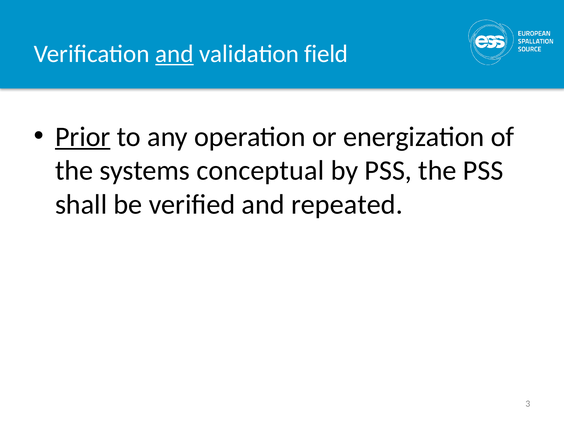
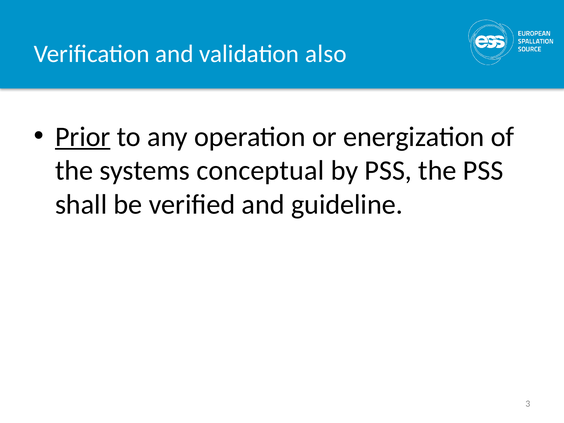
and underline: present -> none (174, 54)
field: field -> also (326, 54)
repeated: repeated -> guideline (347, 204)
